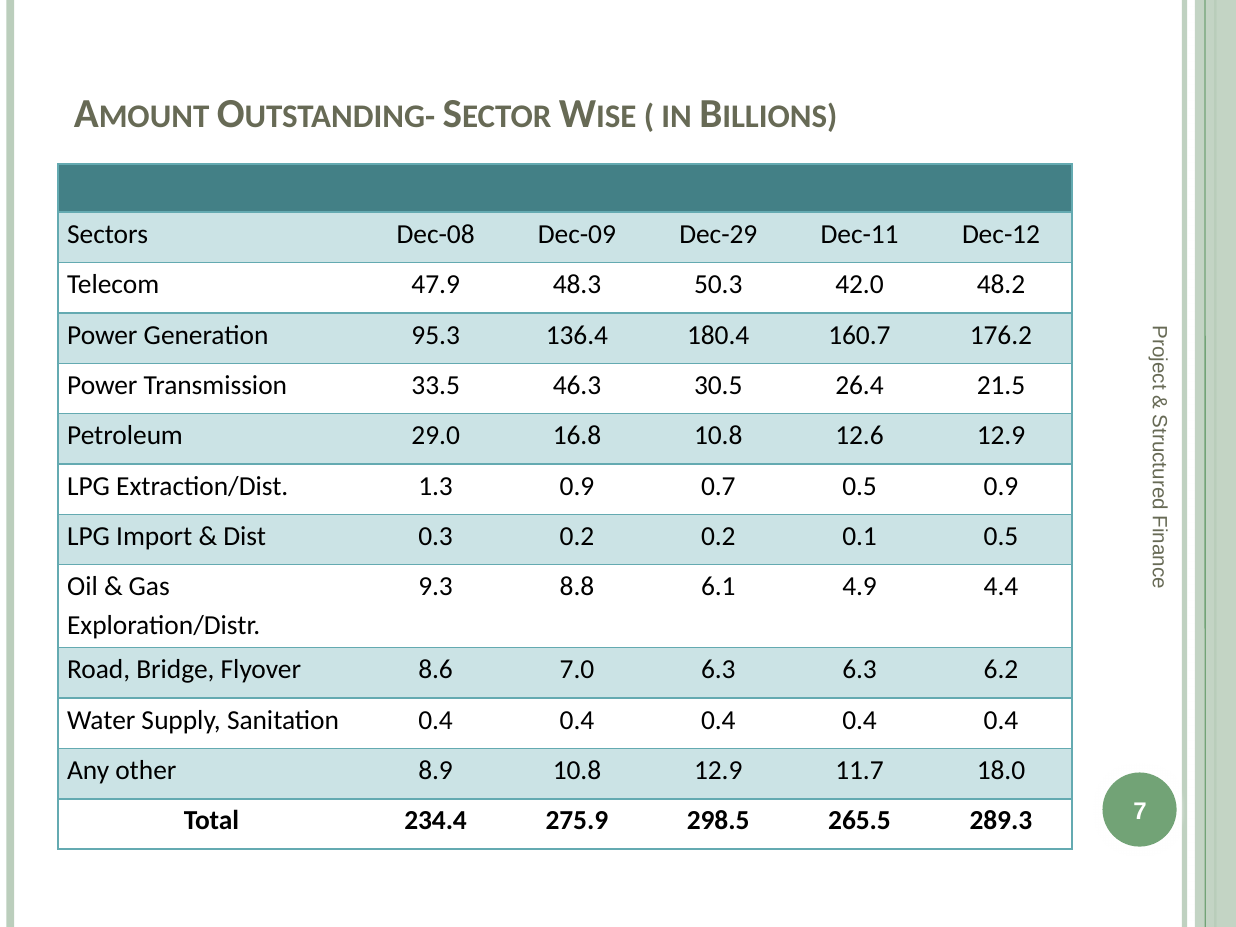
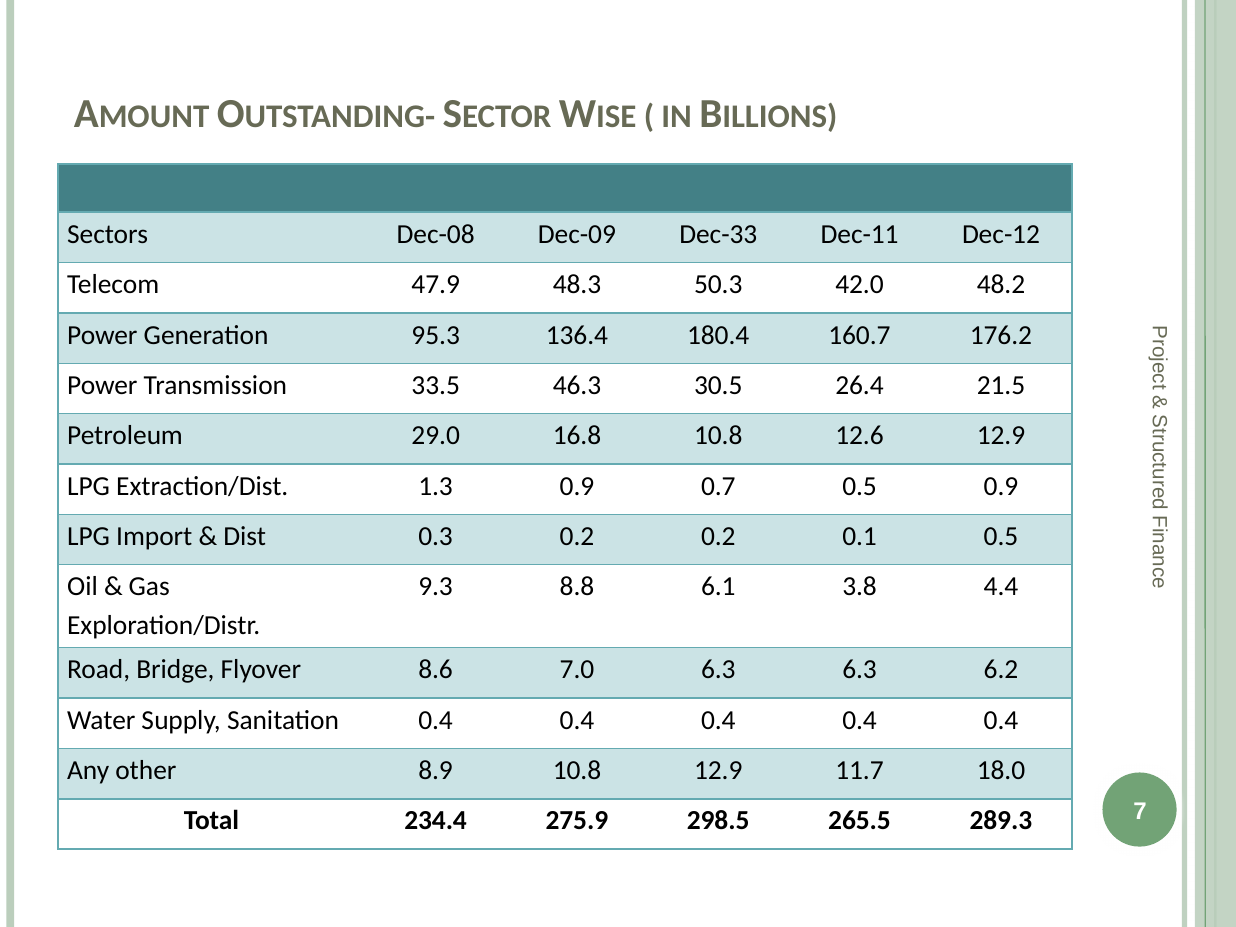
Dec-29: Dec-29 -> Dec-33 (718, 234)
4.9: 4.9 -> 3.8 (860, 587)
